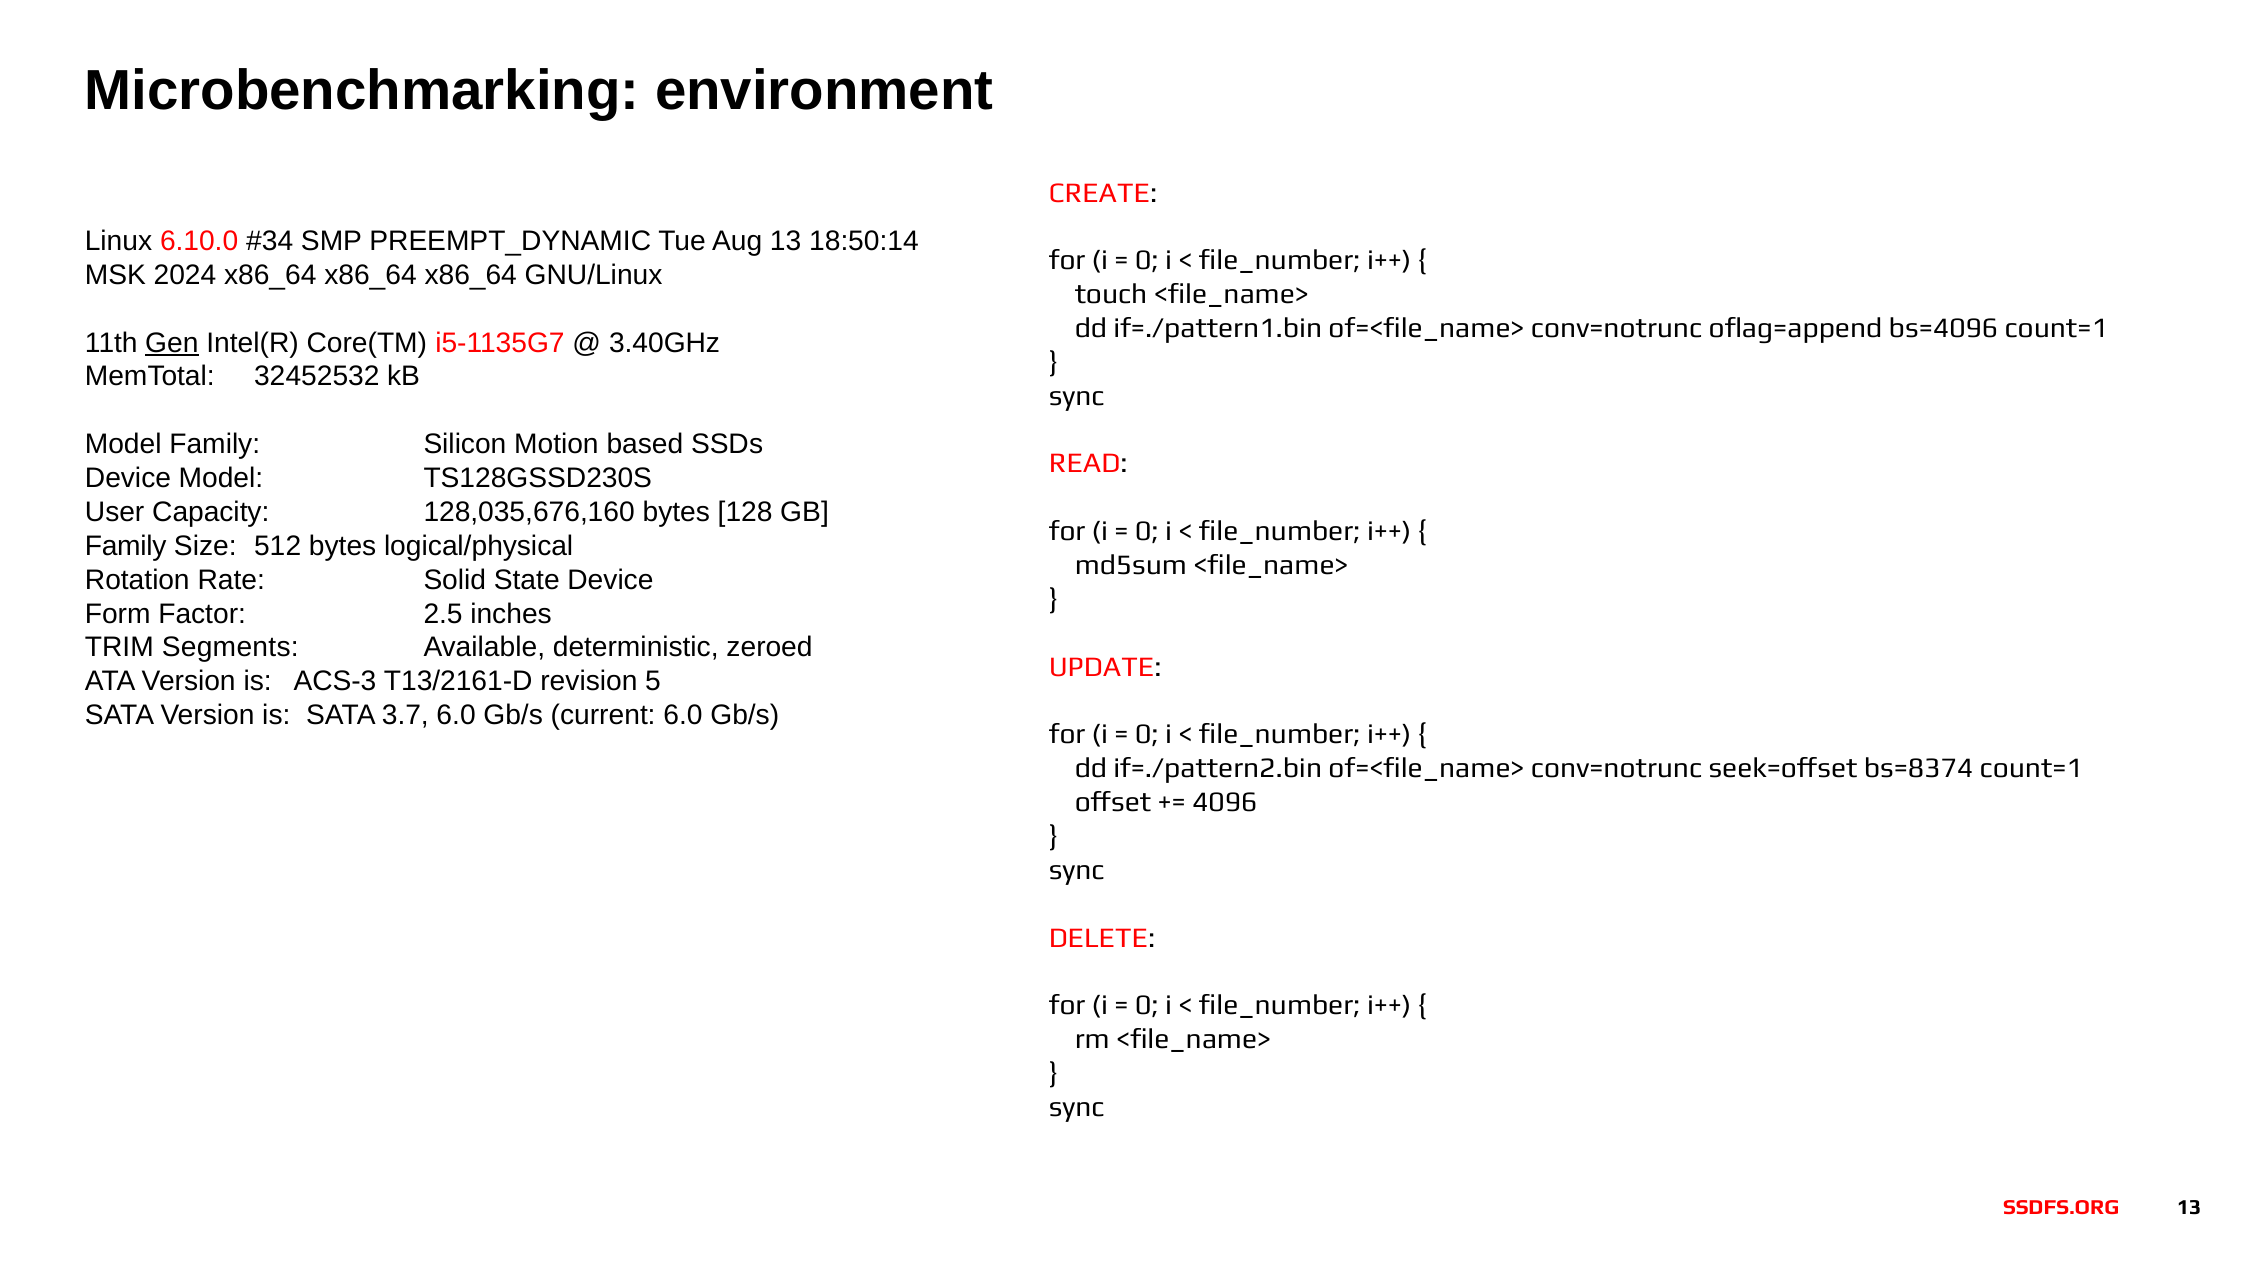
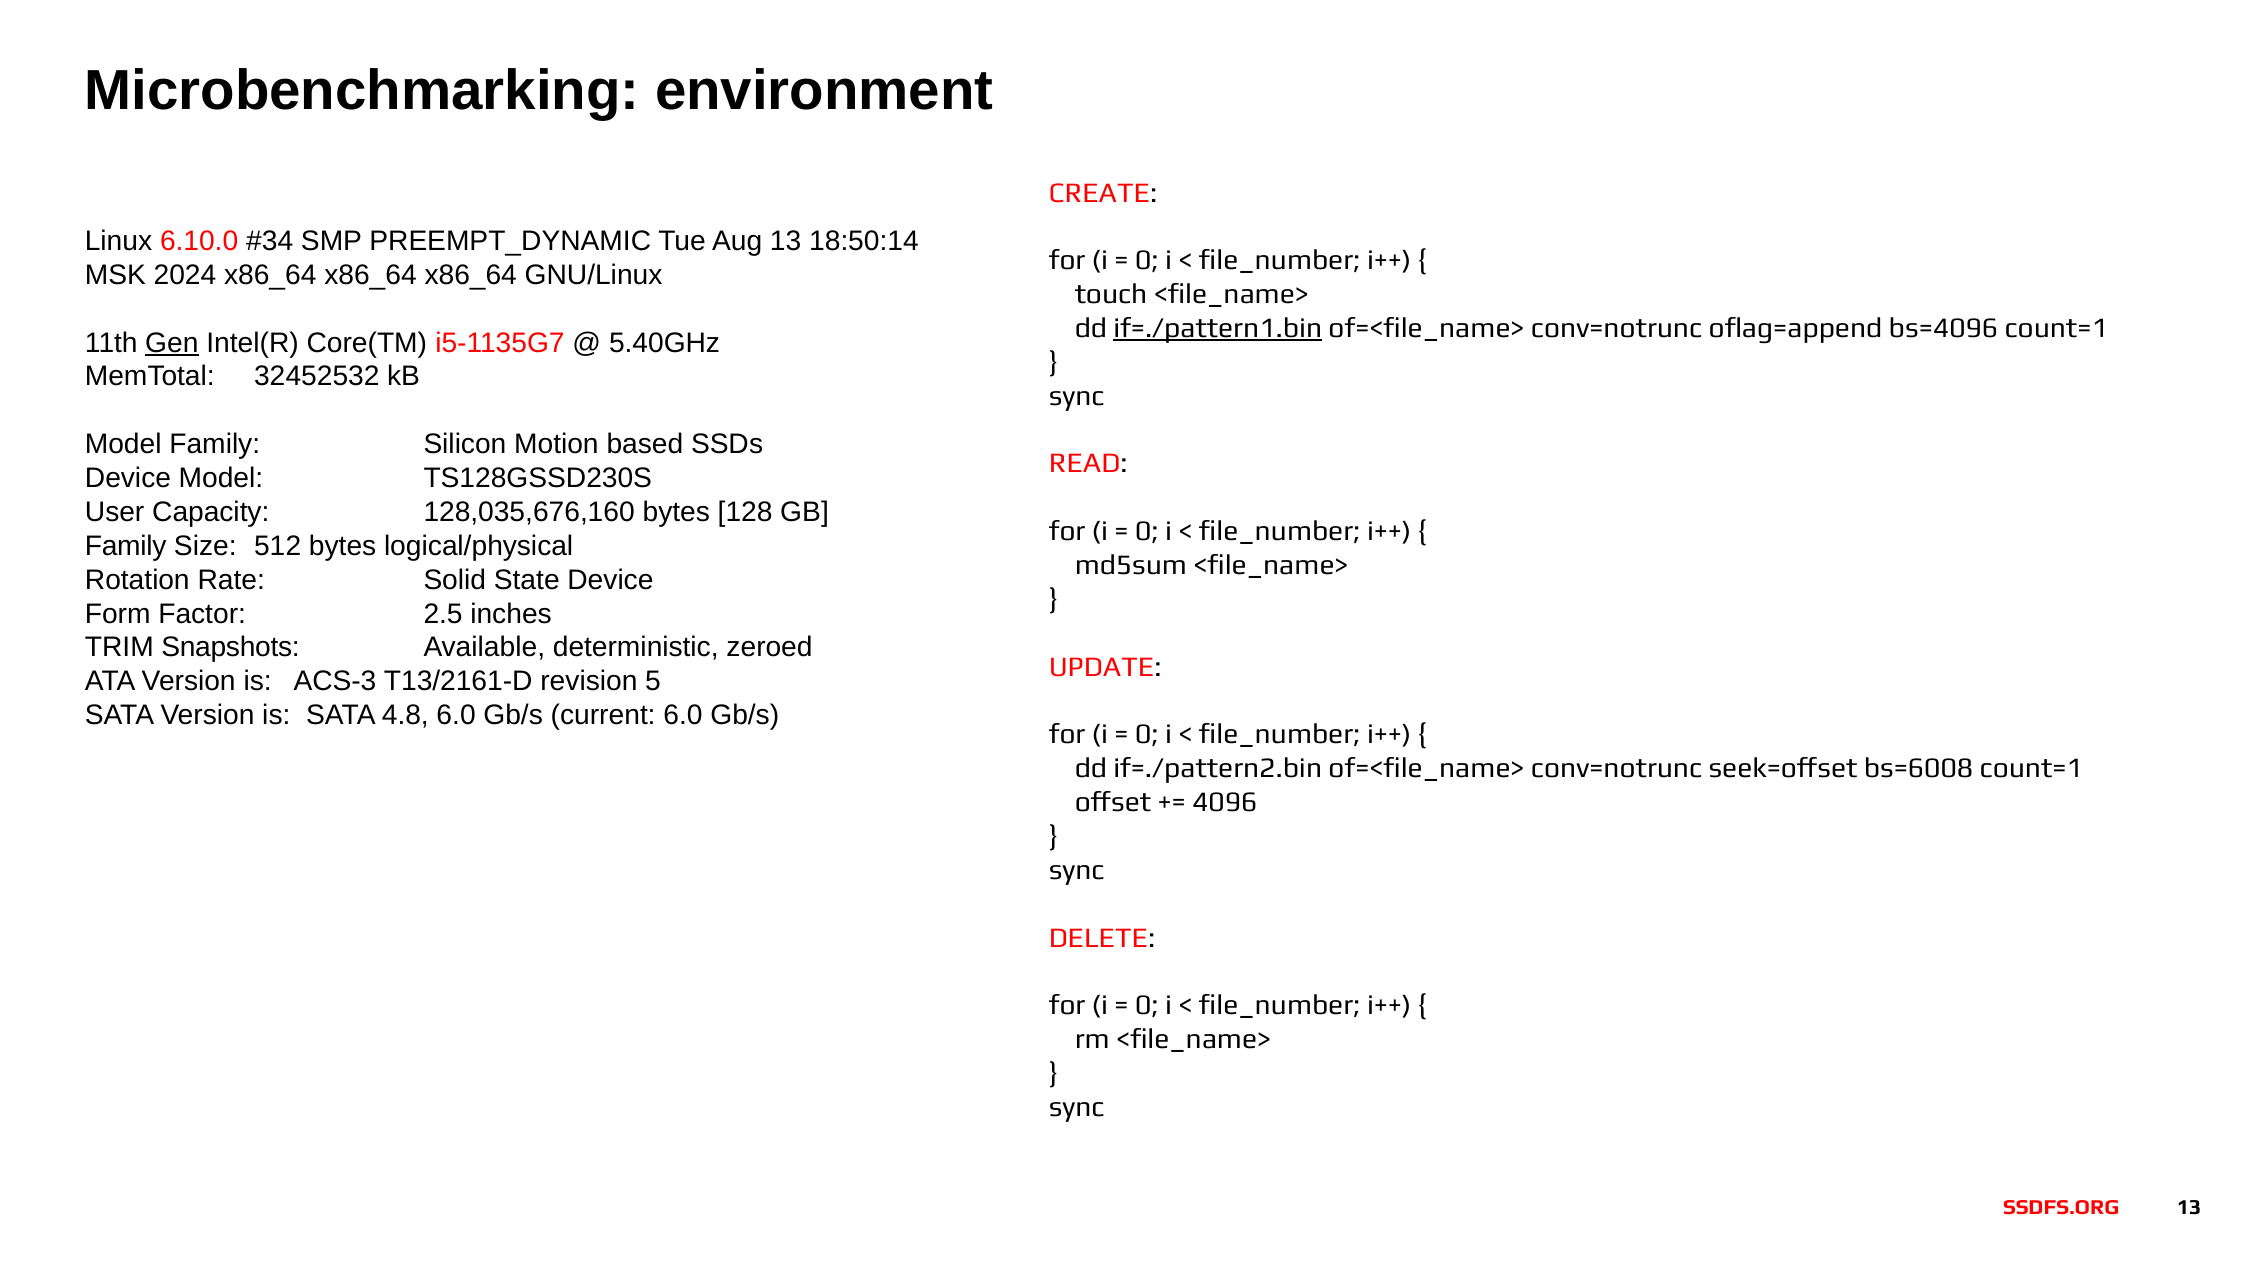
if=./pattern1.bin underline: none -> present (1218, 328)
3.40GHz: 3.40GHz -> 5.40GHz (665, 343)
Segments: Segments -> Snapshots (231, 647)
3.7: 3.7 -> 4.8 (405, 715)
bs=8374: bs=8374 -> bs=6008 (1919, 768)
